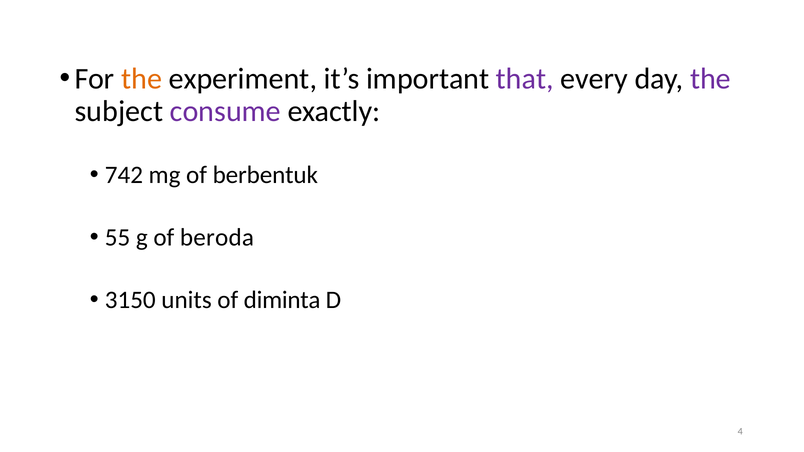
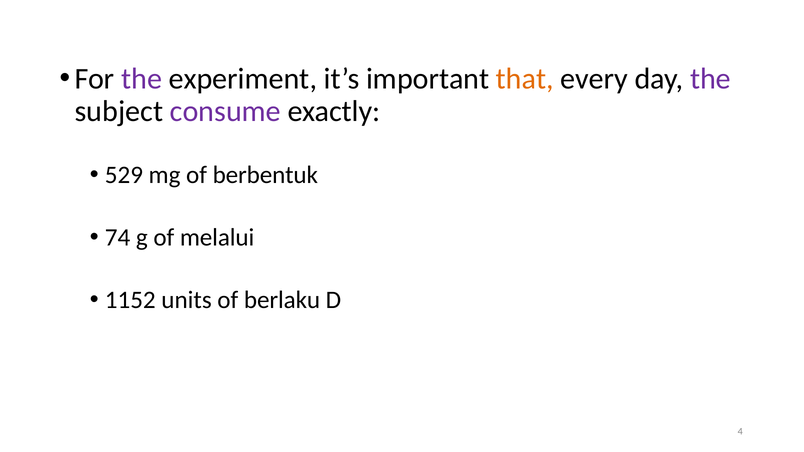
the colour: orange -> purple (142, 79)
that colour: purple -> orange (525, 79)
742: 742 -> 529 (124, 175)
55: 55 -> 74 (118, 237)
beroda: beroda -> melalui (217, 237)
3150: 3150 -> 1152 (130, 300)
diminta: diminta -> berlaku (282, 300)
